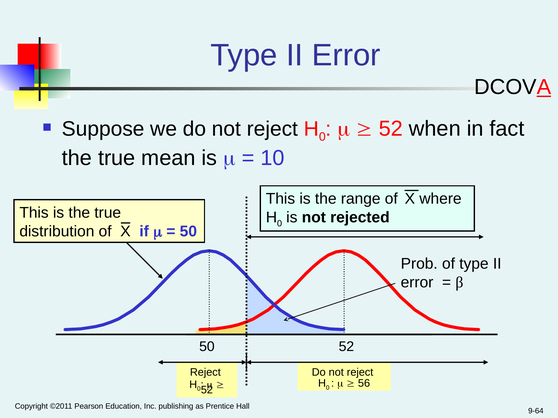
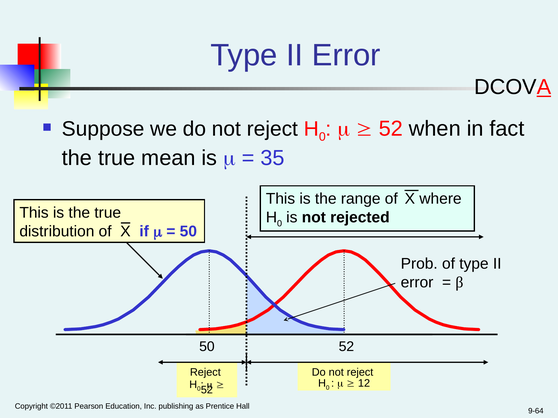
10: 10 -> 35 (272, 158)
56: 56 -> 12 (364, 384)
